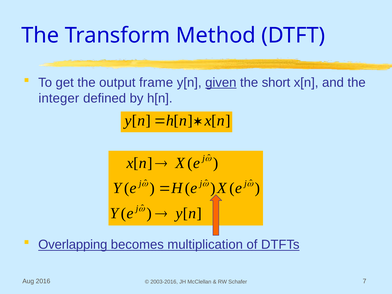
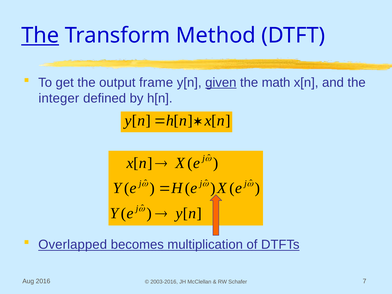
The underline: none -> present (40, 35)
short: short -> math (276, 83)
Overlapping: Overlapping -> Overlapped (73, 245)
